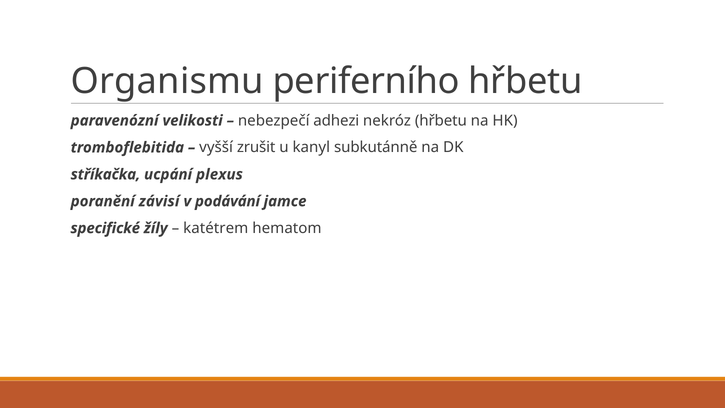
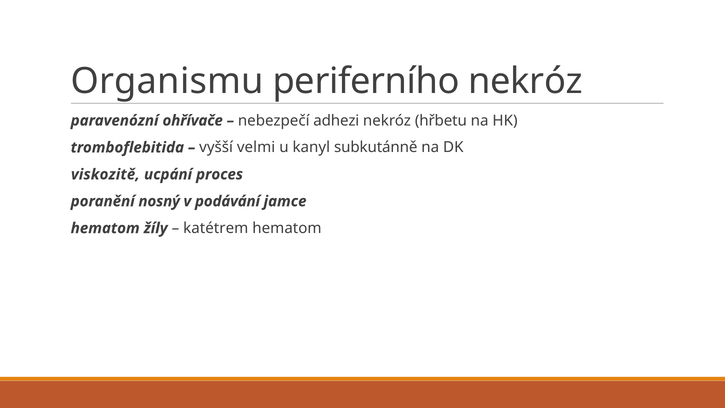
periferního hřbetu: hřbetu -> nekróz (526, 81)
velikosti: velikosti -> ohřívače (193, 121)
zrušit: zrušit -> velmi (256, 147)
stříkačka: stříkačka -> viskozitě (105, 174)
plexus: plexus -> proces (220, 174)
závisí: závisí -> nosný (159, 201)
specifické: specifické -> hematom (105, 228)
